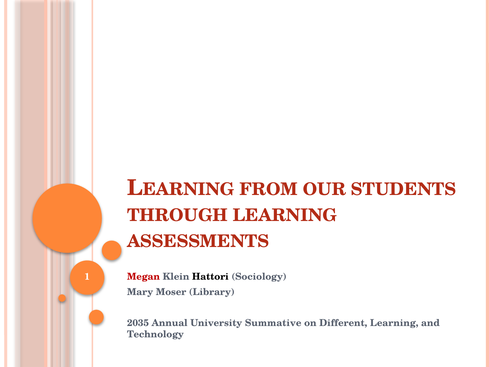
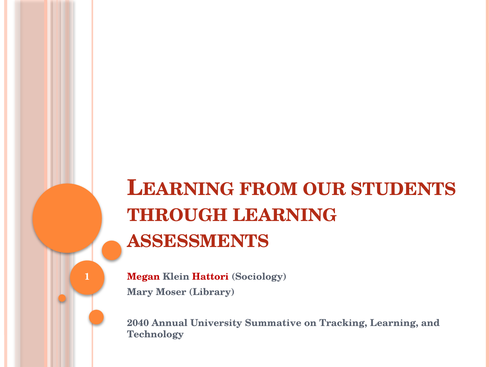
Hattori colour: black -> red (210, 276)
2035: 2035 -> 2040 (138, 323)
Different: Different -> Tracking (343, 323)
